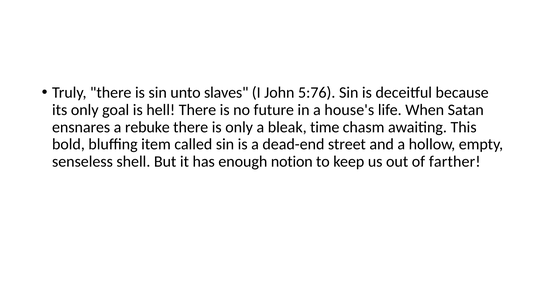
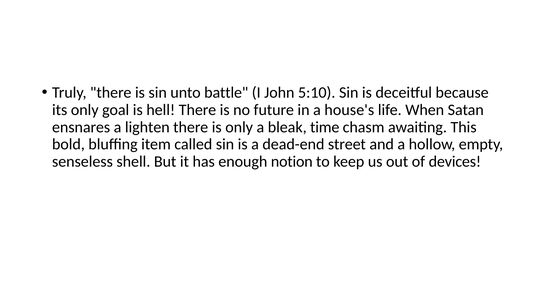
slaves: slaves -> battle (226, 93)
5:76: 5:76 -> 5:10 (317, 93)
rebuke: rebuke -> lighten (147, 127)
farther: farther -> devices (455, 162)
